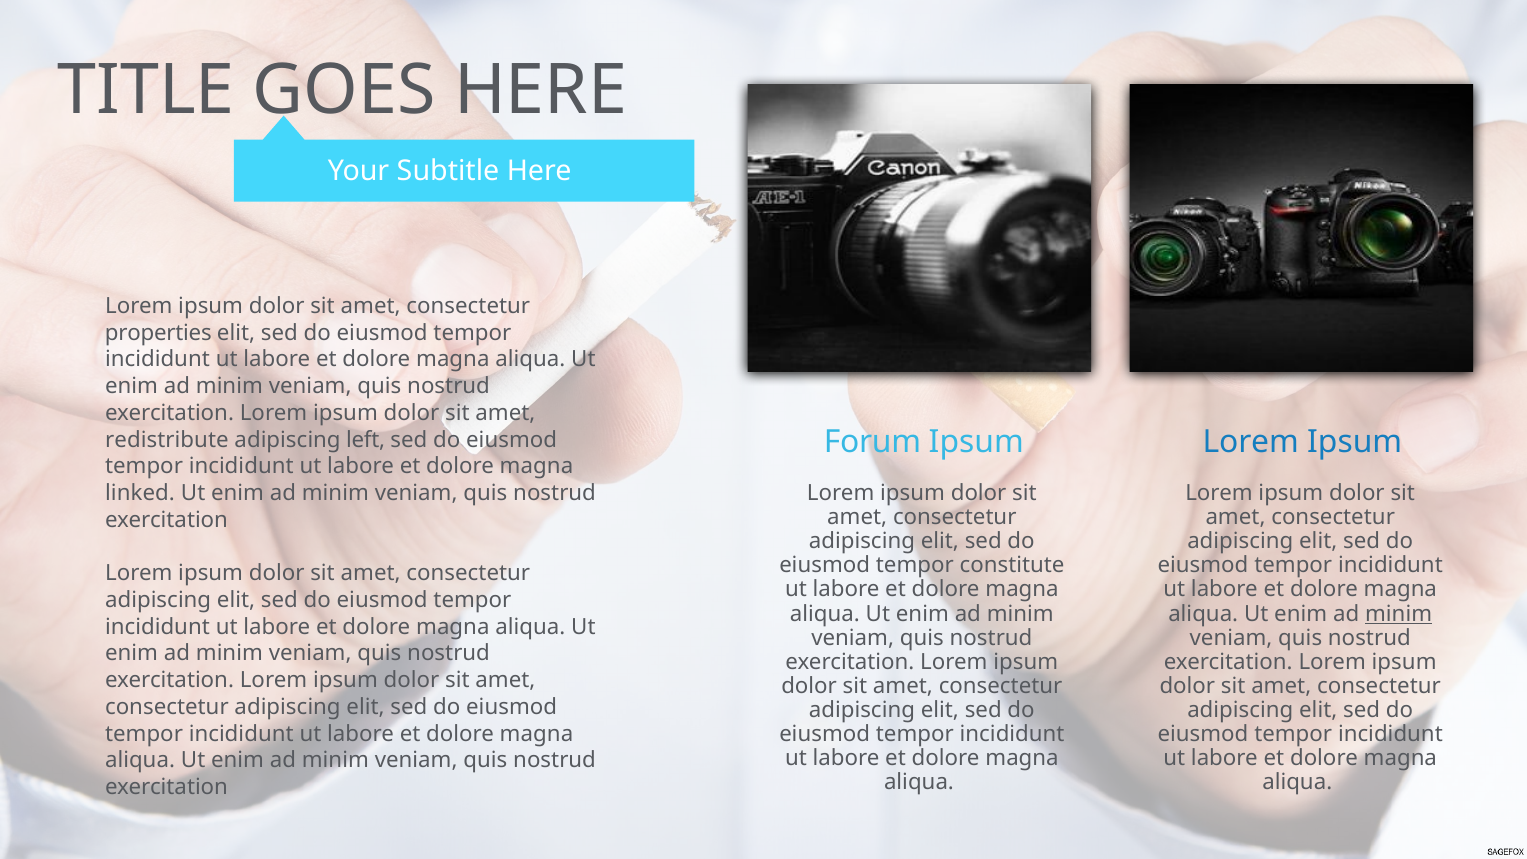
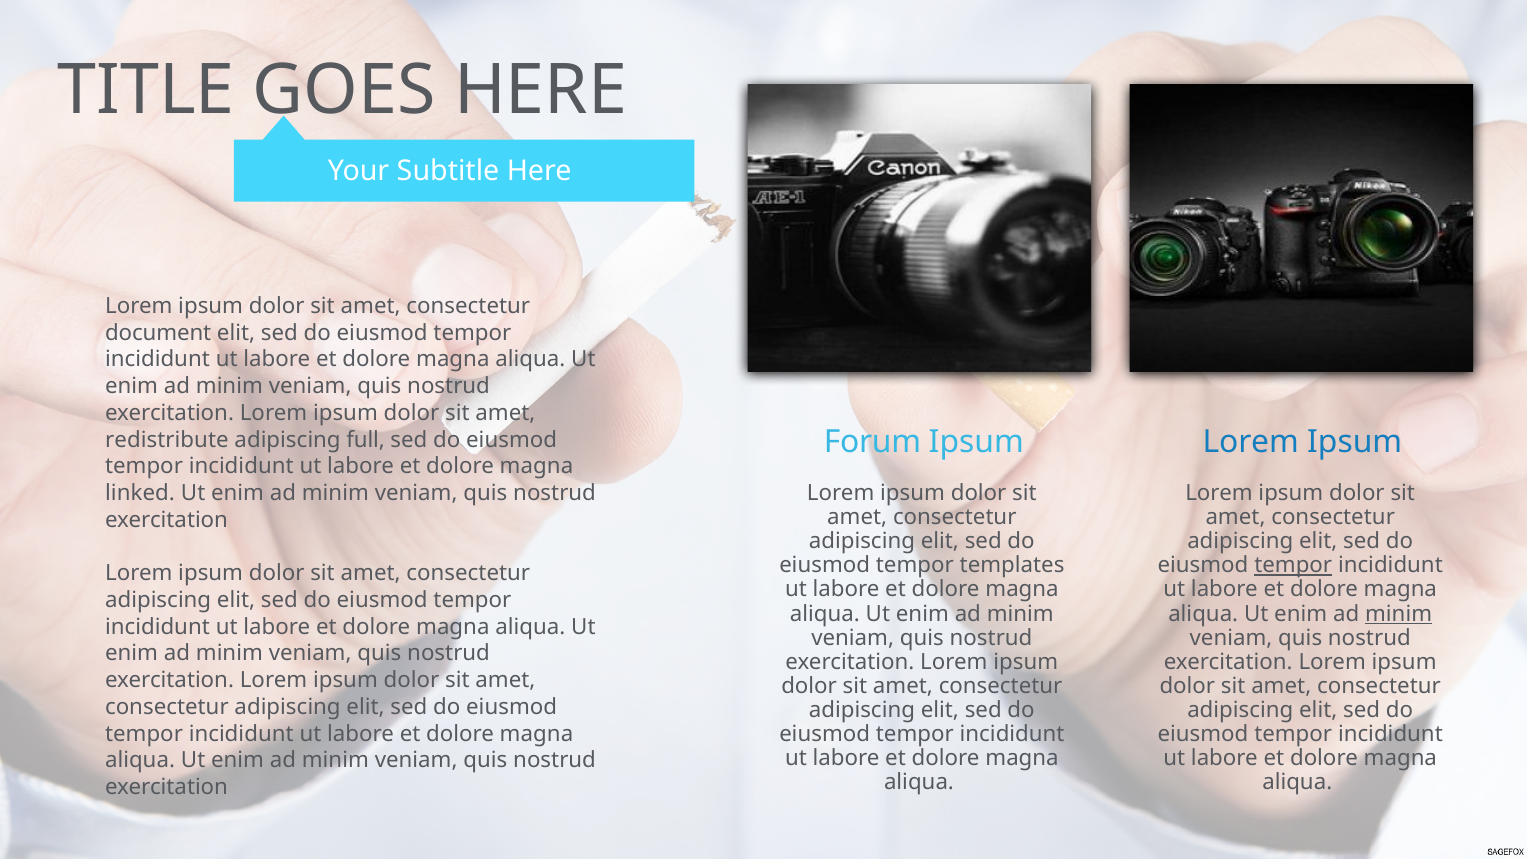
properties: properties -> document (158, 333)
left: left -> full (366, 440)
constitute: constitute -> templates (1012, 565)
tempor underline: none -> present (1293, 565)
